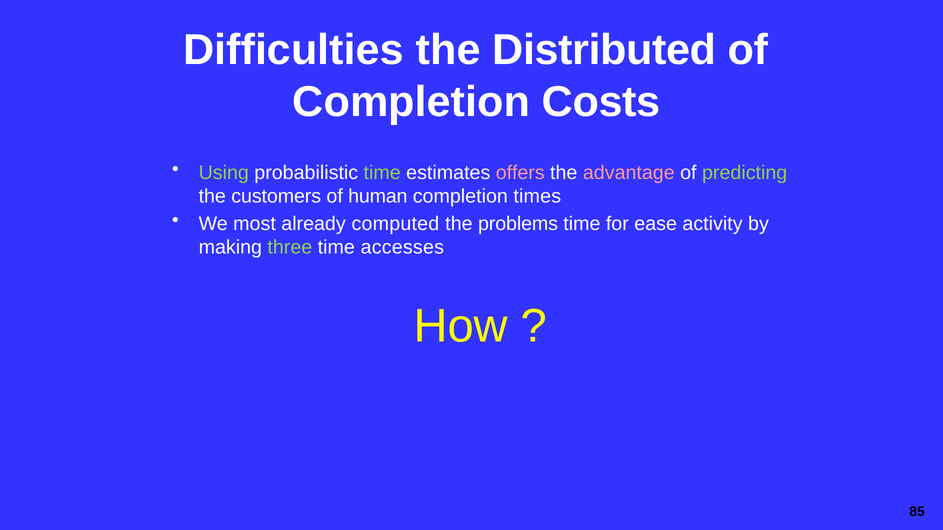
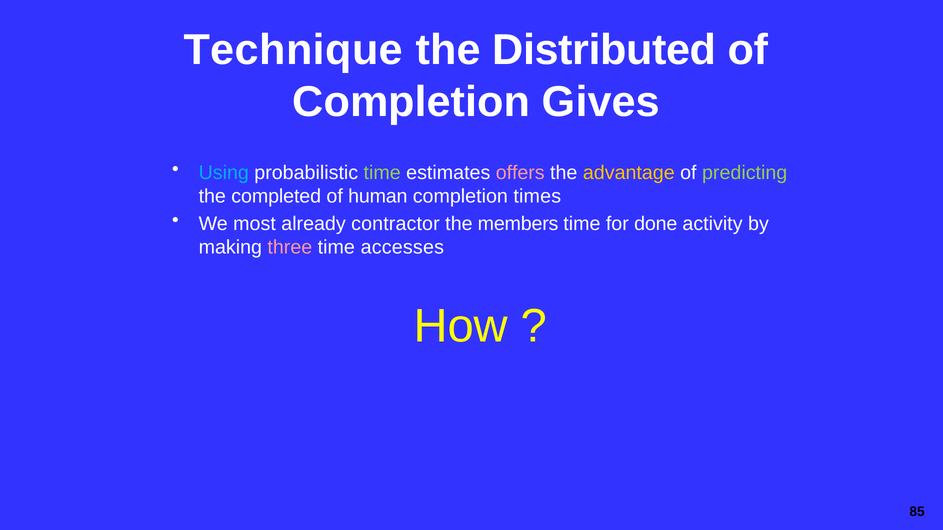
Difficulties: Difficulties -> Technique (293, 50)
Costs: Costs -> Gives (601, 102)
Using colour: light green -> light blue (224, 173)
advantage colour: pink -> yellow (629, 173)
customers: customers -> completed (276, 196)
computed: computed -> contractor (395, 224)
problems: problems -> members (518, 224)
ease: ease -> done (656, 224)
three colour: light green -> pink (290, 247)
